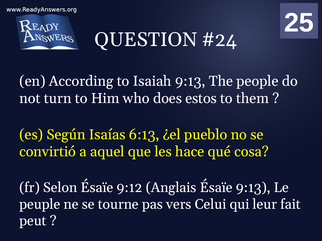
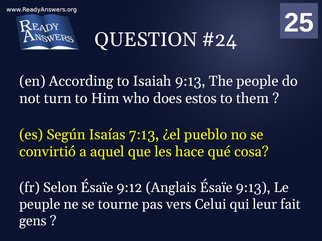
6:13: 6:13 -> 7:13 (144, 135)
peut: peut -> gens (33, 221)
